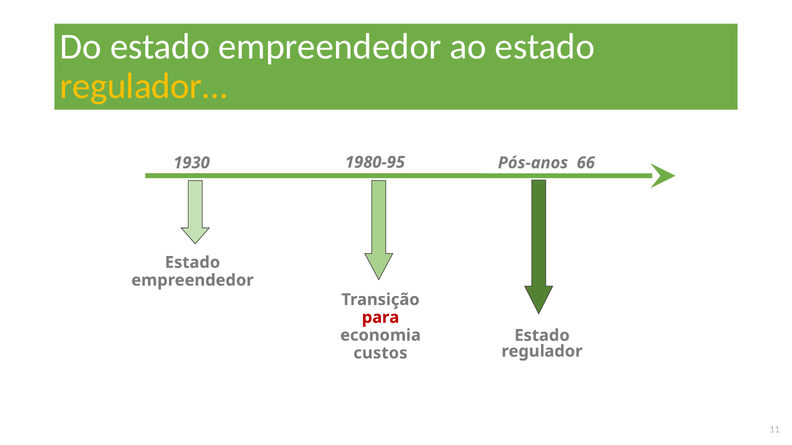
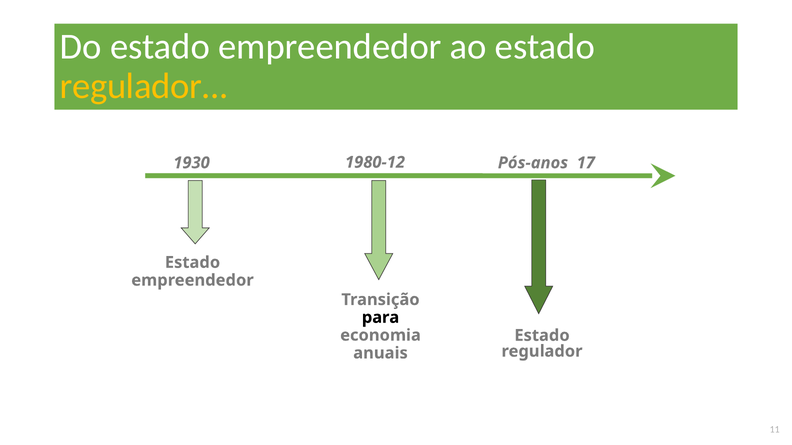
1980-95: 1980-95 -> 1980-12 (375, 162)
66: 66 -> 17 (586, 163)
para colour: red -> black (381, 318)
custos: custos -> anuais (380, 353)
